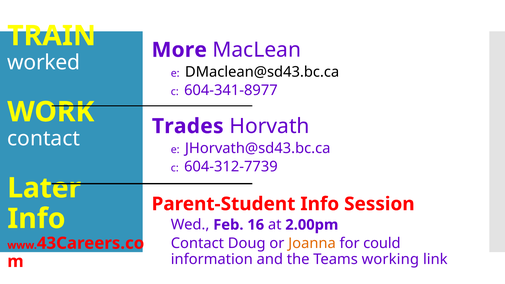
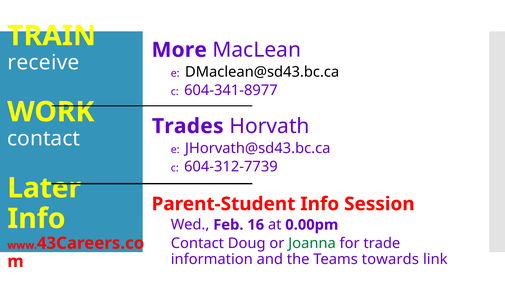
worked: worked -> receive (44, 63)
2.00pm: 2.00pm -> 0.00pm (312, 225)
Joanna colour: orange -> green (312, 243)
could: could -> trade (382, 243)
working: working -> towards (390, 259)
